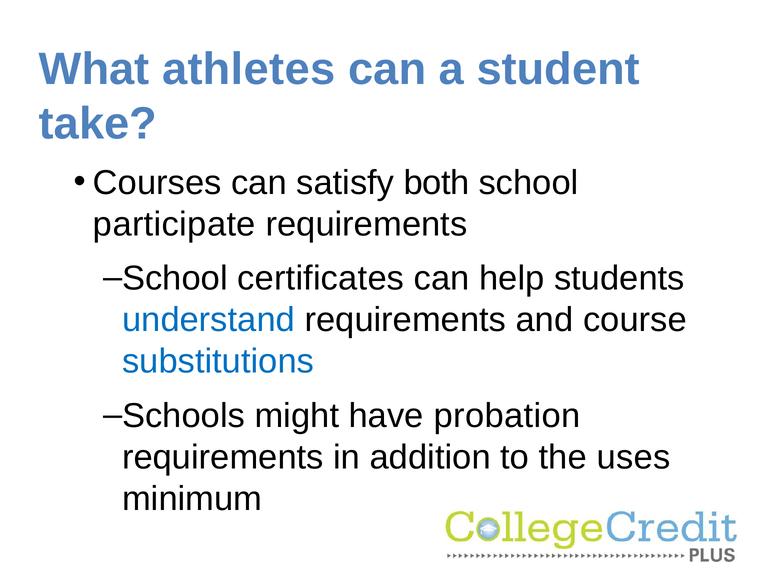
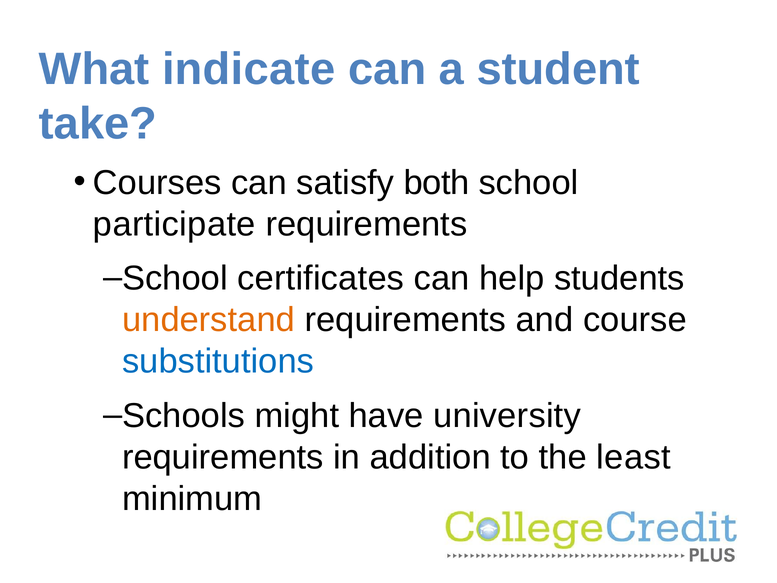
athletes: athletes -> indicate (249, 69)
understand colour: blue -> orange (209, 320)
probation: probation -> university (507, 416)
uses: uses -> least (634, 457)
